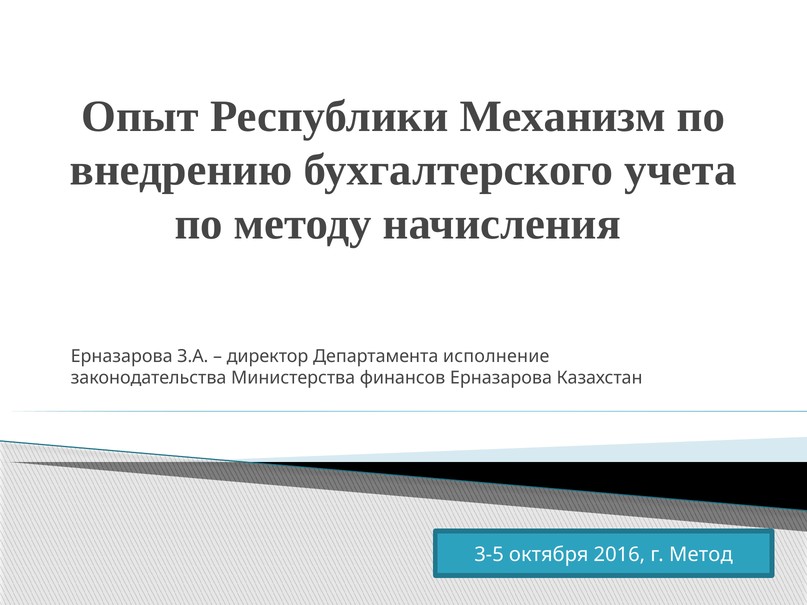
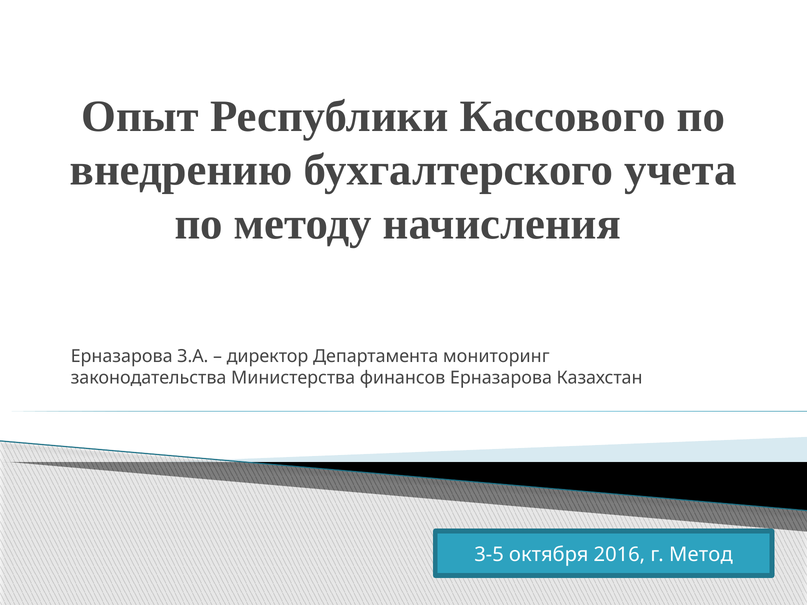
Механизм: Механизм -> Кассового (563, 117)
исполнение: исполнение -> мониторинг (496, 357)
